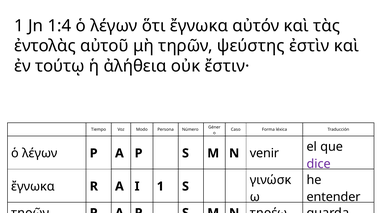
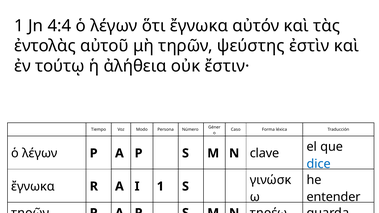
1:4: 1:4 -> 4:4 (59, 26)
venir: venir -> clave (264, 153)
dice colour: purple -> blue (319, 164)
